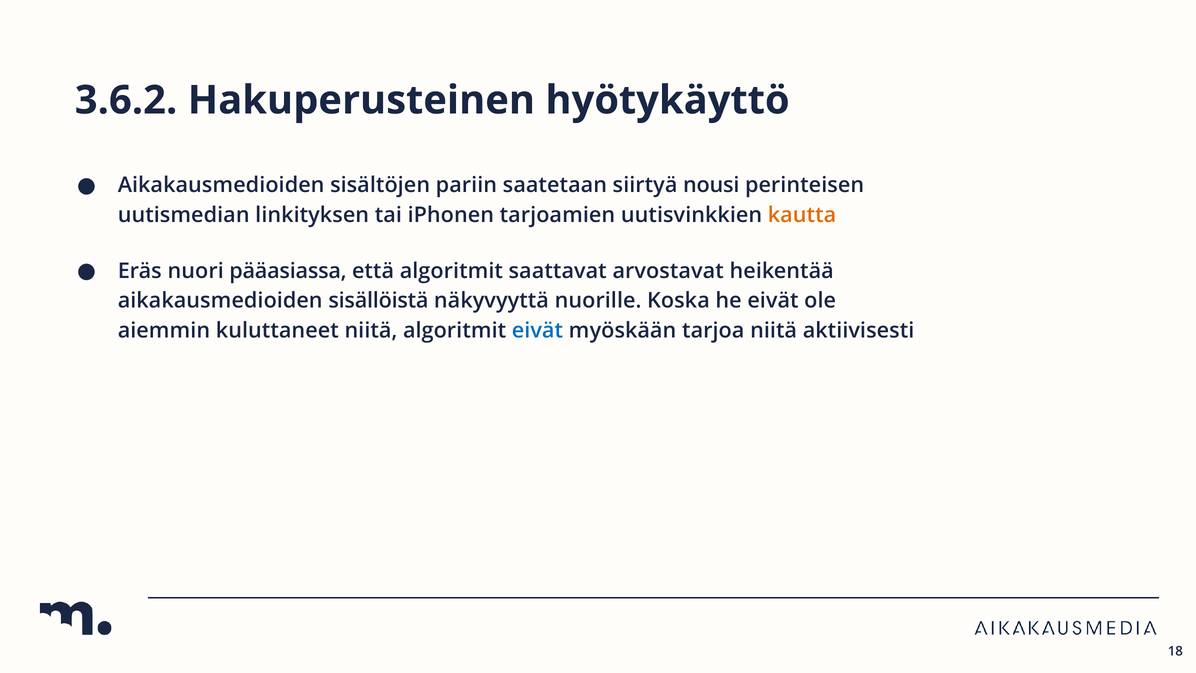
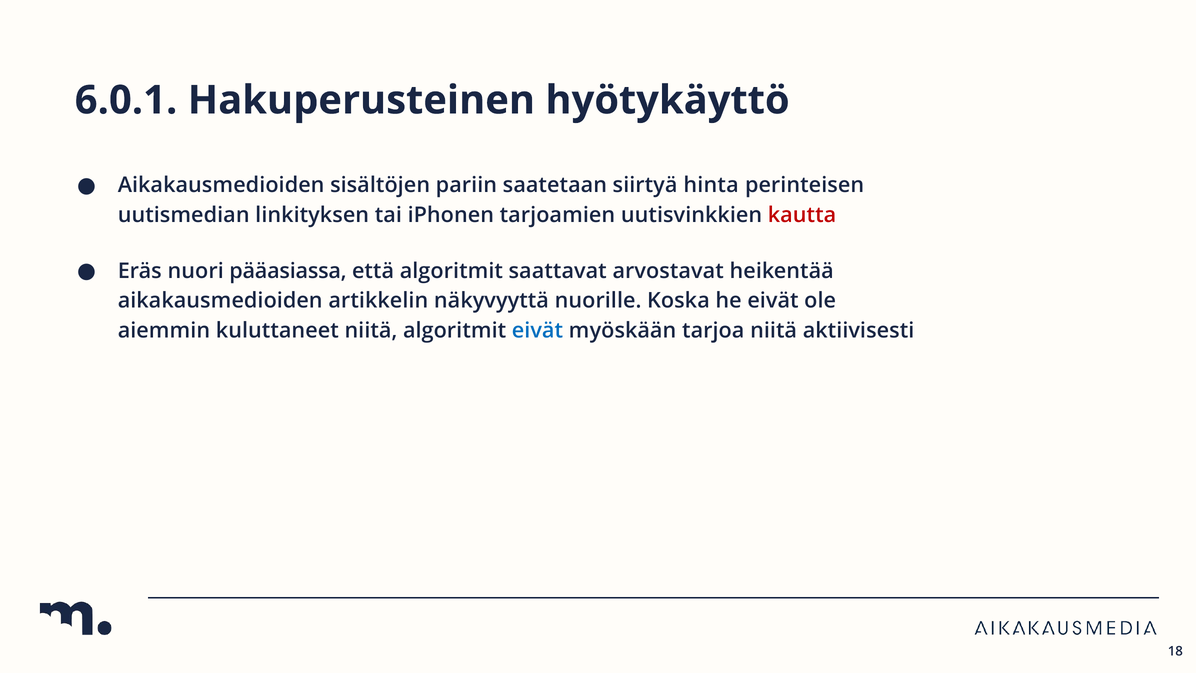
3.6.2: 3.6.2 -> 6.0.1 (126, 100)
nousi: nousi -> hinta (711, 185)
kautta colour: orange -> red (802, 215)
sisällöistä: sisällöistä -> artikkelin (378, 301)
